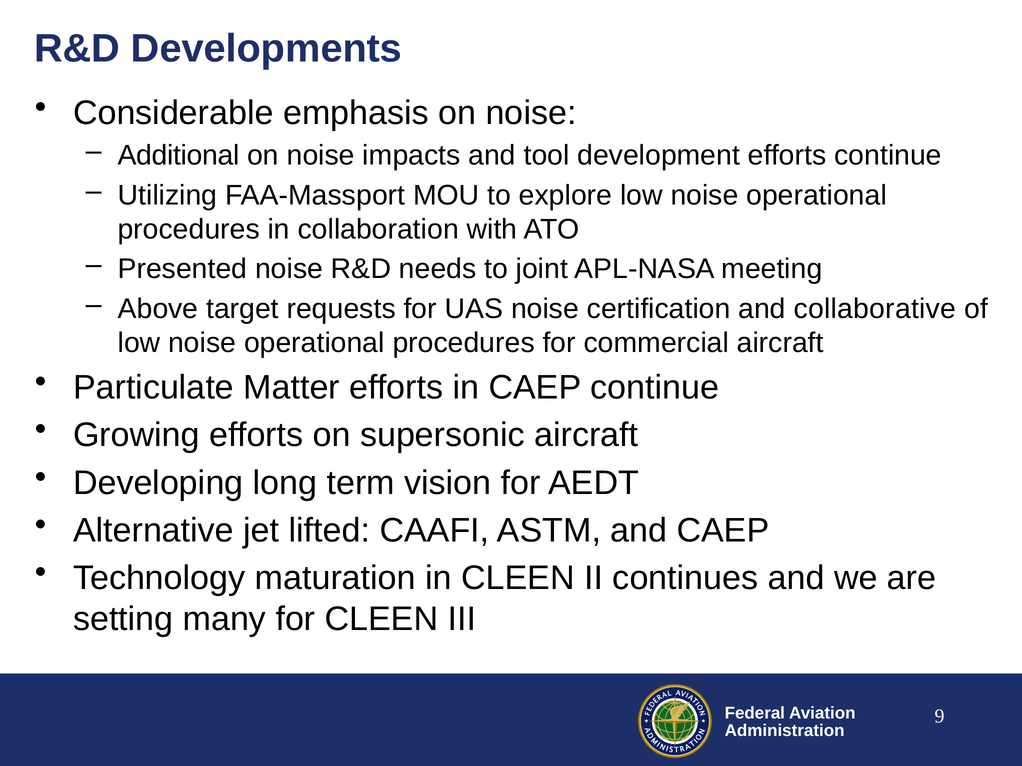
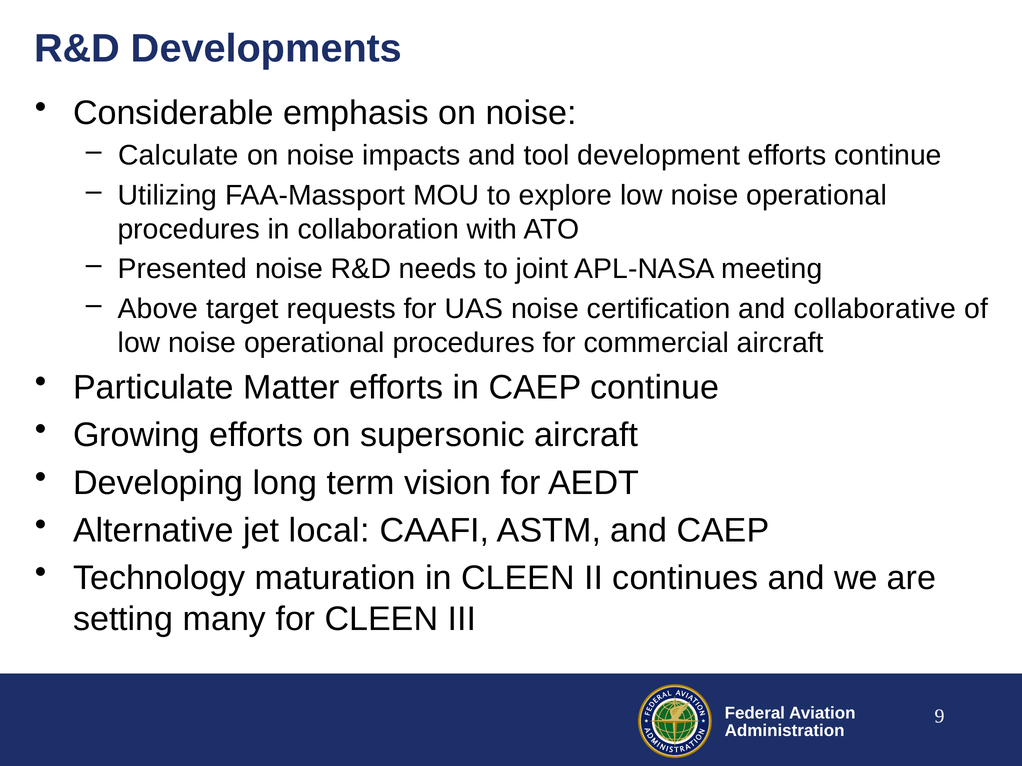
Additional: Additional -> Calculate (178, 156)
lifted: lifted -> local (329, 531)
